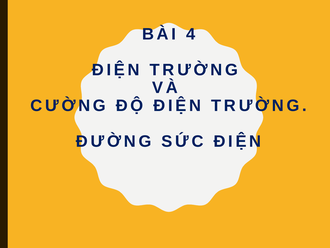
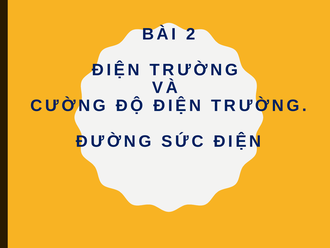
4: 4 -> 2 (191, 34)
